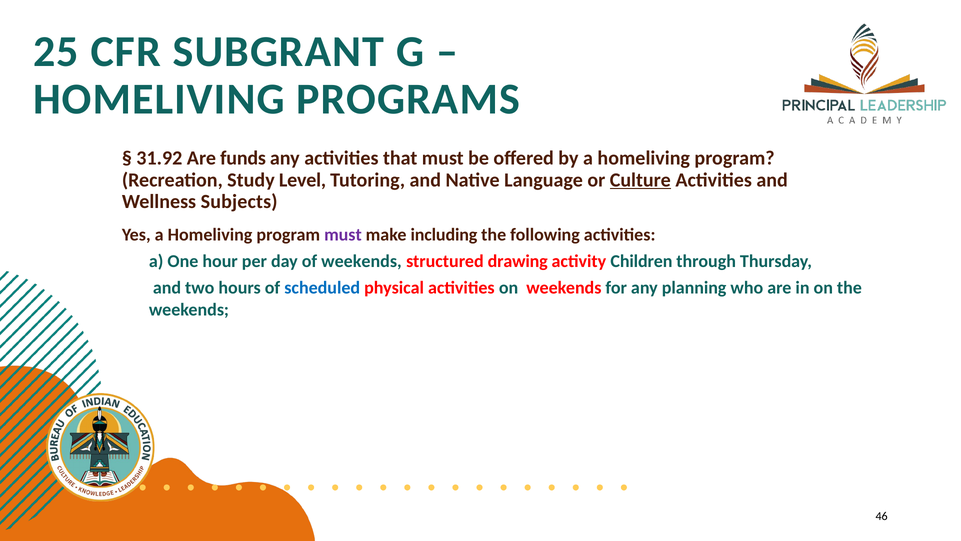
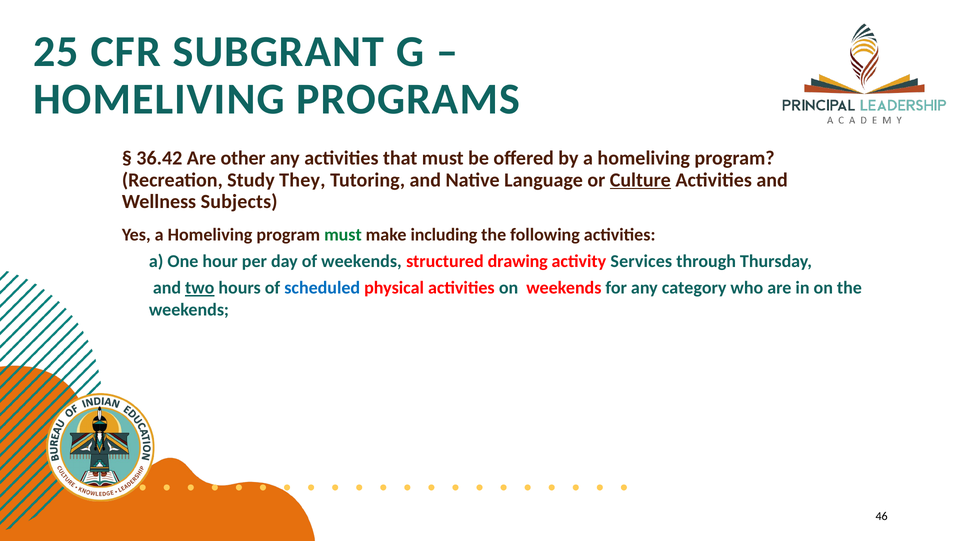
31.92: 31.92 -> 36.42 (159, 158)
funds: funds -> other (243, 158)
Level: Level -> They (302, 180)
must colour: purple -> green (343, 235)
Children: Children -> Services (641, 261)
two underline: none -> present (200, 288)
planning: planning -> category (694, 288)
